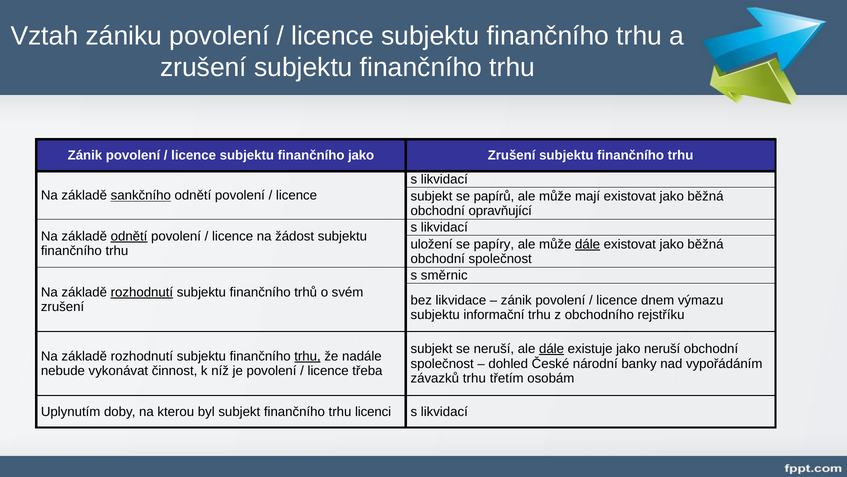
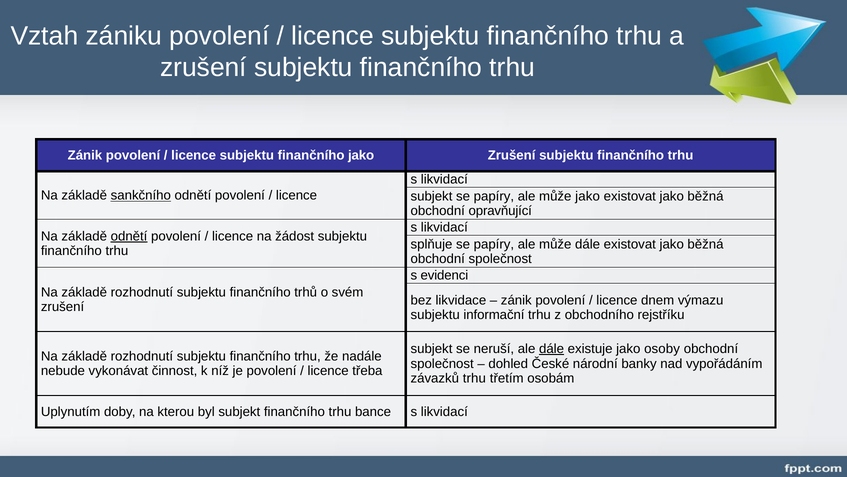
subjekt se papírů: papírů -> papíry (494, 196)
může mají: mají -> jako (588, 196)
uložení: uložení -> splňuje (432, 244)
dále underline: present -> none (588, 244)
směrnic: směrnic -> evidenci (444, 275)
rozhodnutí underline: present -> none (142, 292)
jako neruší: neruší -> osoby (662, 349)
trhu underline: present -> none (308, 356)
licenci: licenci -> bance (373, 411)
